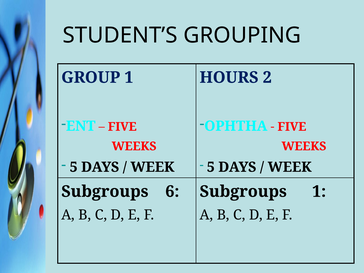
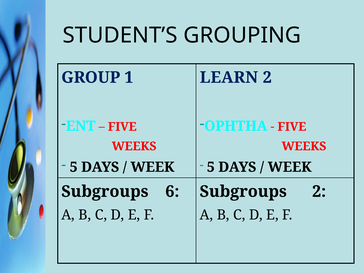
HOURS: HOURS -> LEARN (229, 77)
Subgroups 1: 1 -> 2 (319, 192)
